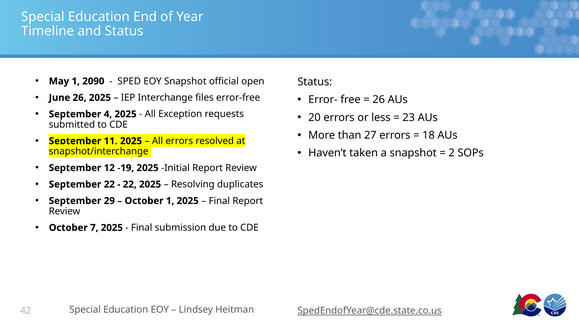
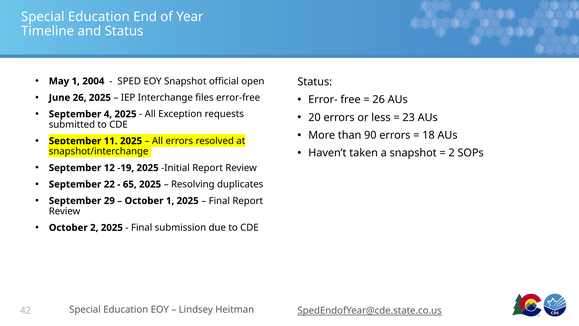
2090: 2090 -> 2004 (93, 81)
27: 27 -> 90 (370, 135)
22: 22 -> 65 (130, 184)
October 7: 7 -> 2 (94, 227)
